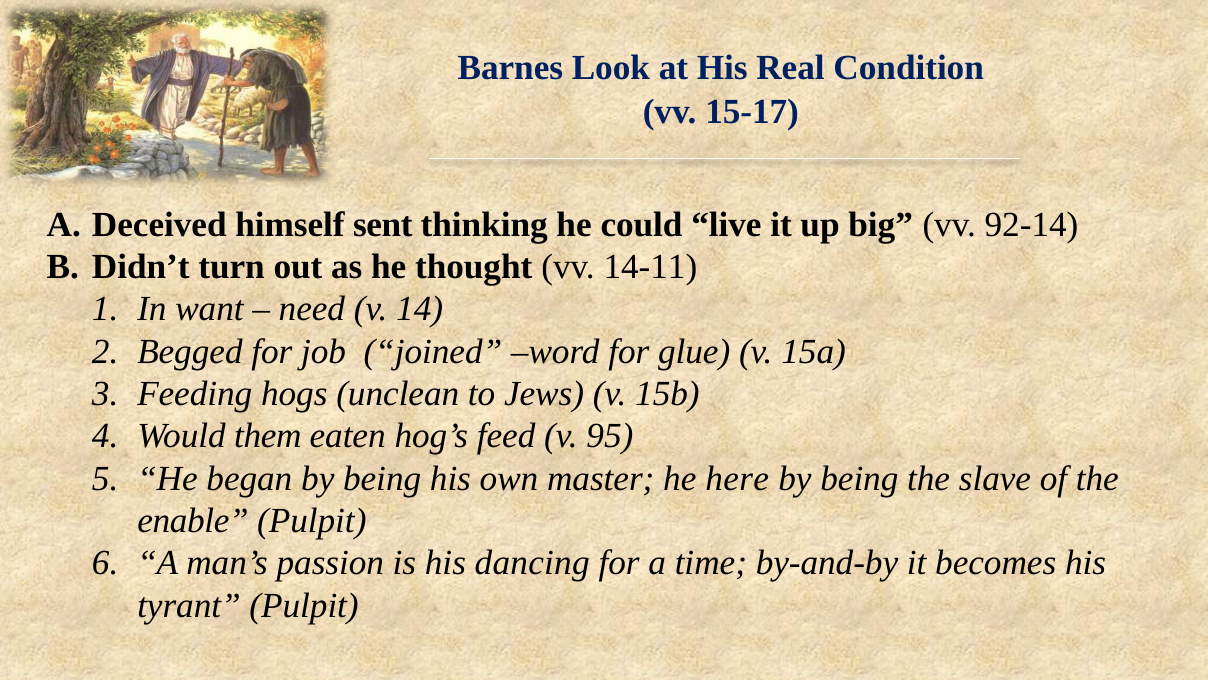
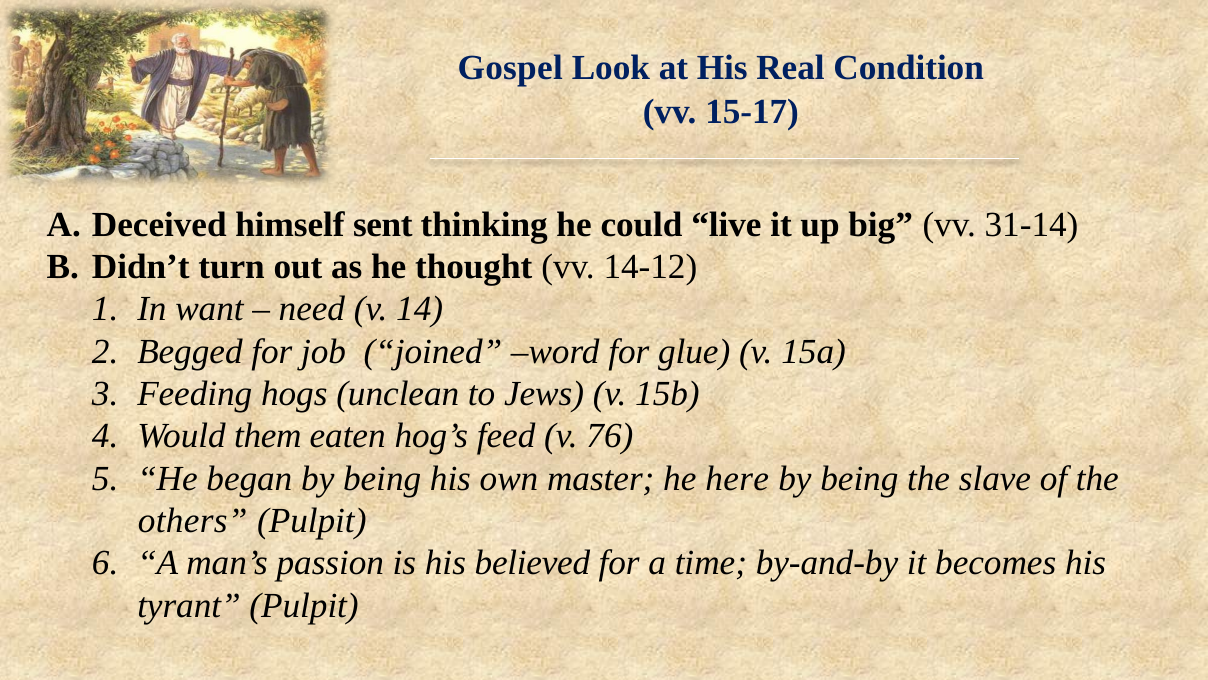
Barnes: Barnes -> Gospel (510, 68)
92-14: 92-14 -> 31-14 (1032, 224)
14-11: 14-11 -> 14-12 (650, 267)
95: 95 -> 76 (610, 436)
enable: enable -> others (193, 520)
dancing: dancing -> believed (532, 563)
